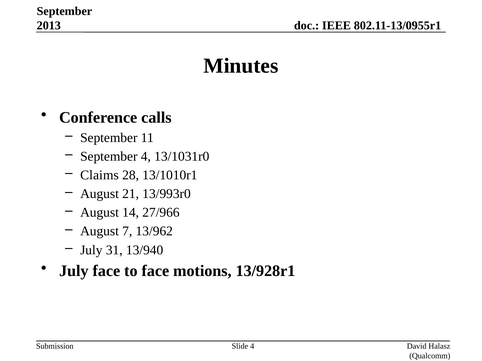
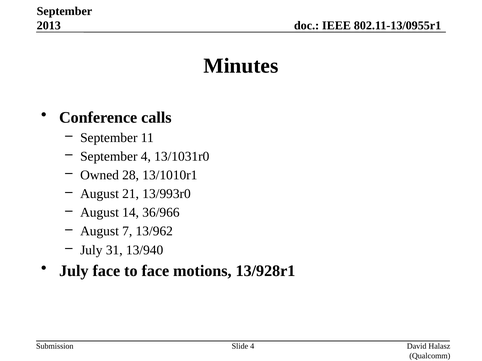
Claims: Claims -> Owned (100, 175)
27/966: 27/966 -> 36/966 (161, 213)
